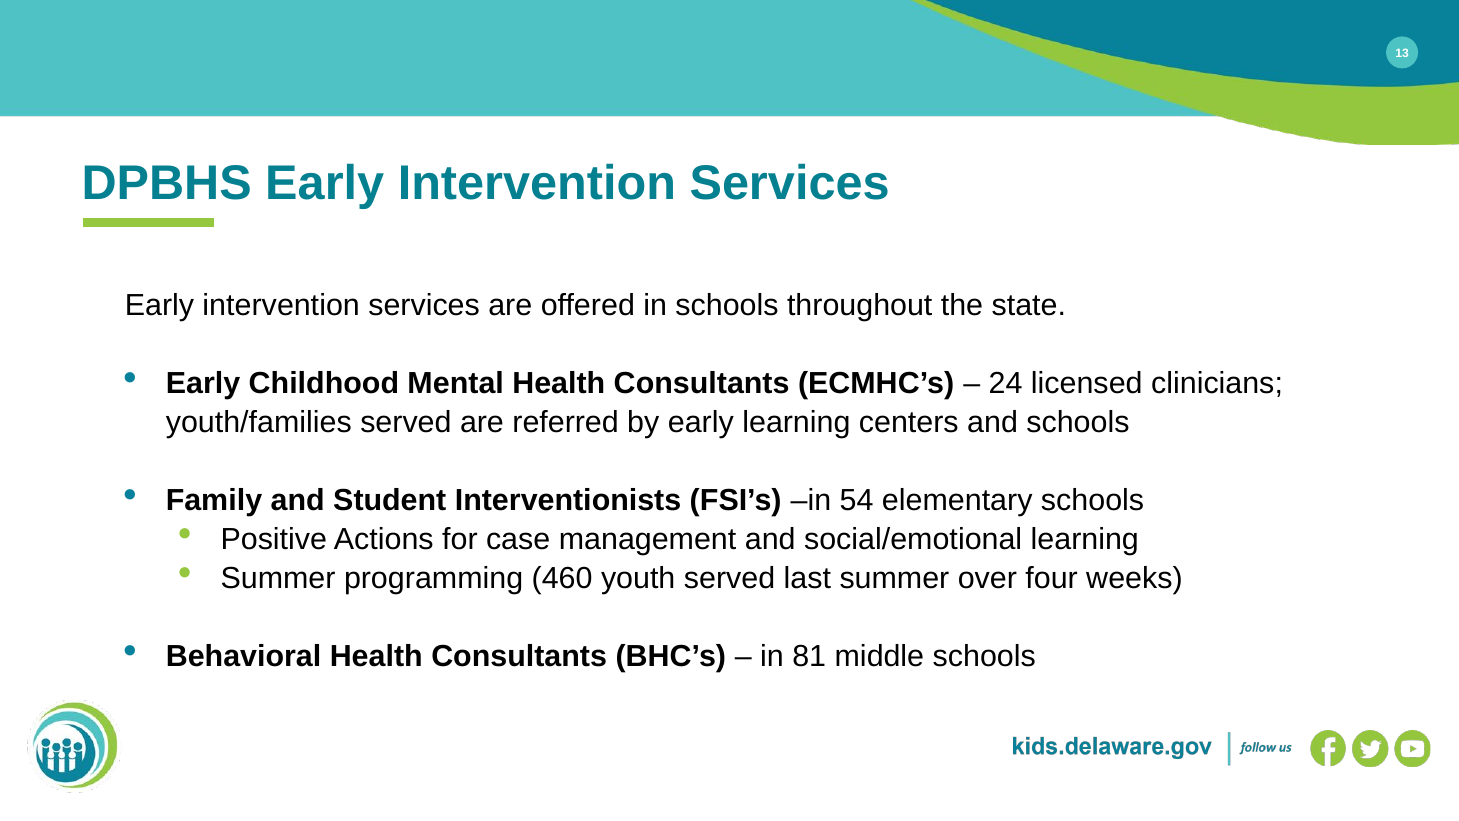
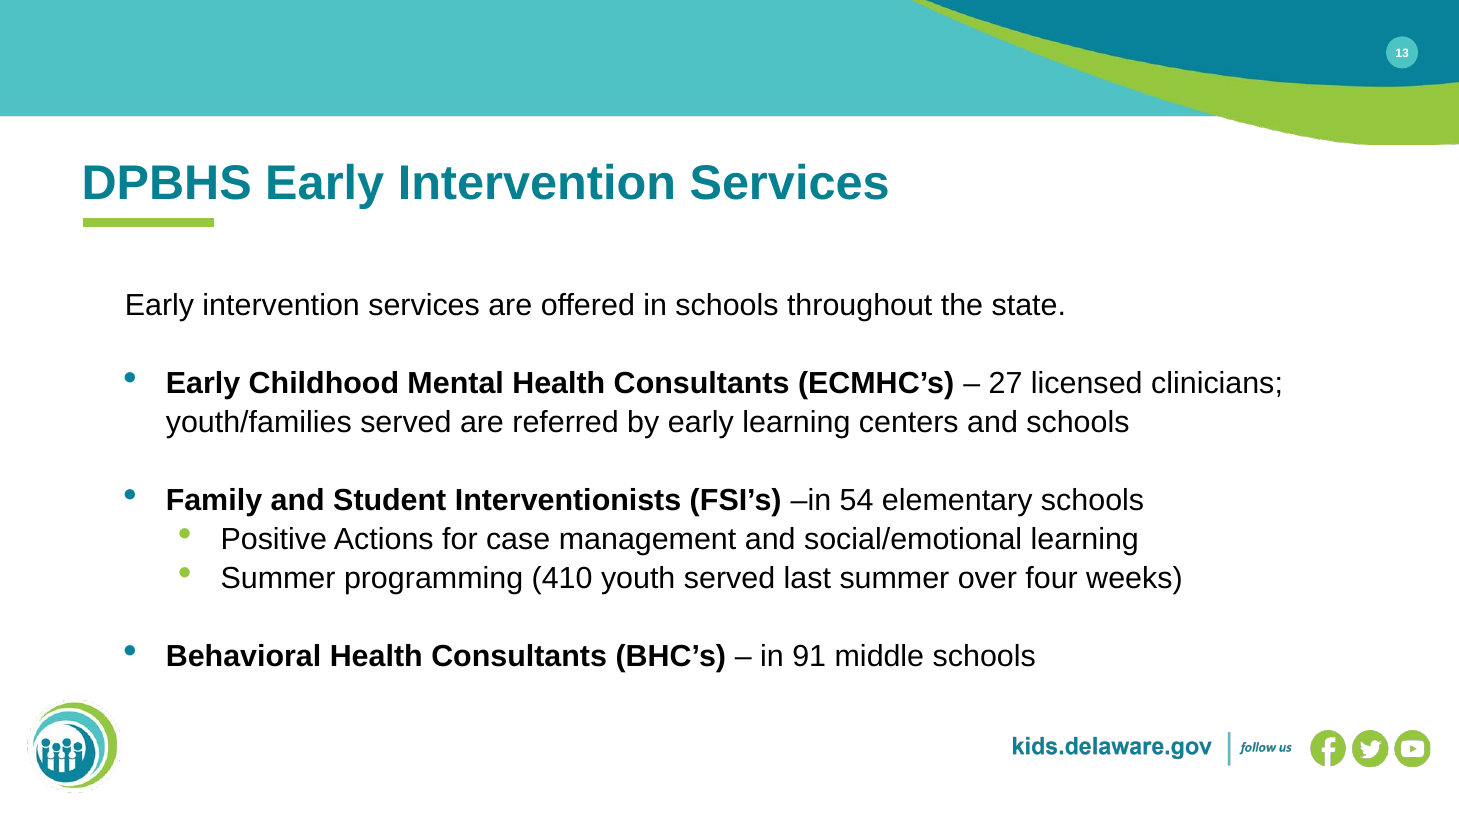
24: 24 -> 27 (1006, 383)
460: 460 -> 410 (562, 578)
81: 81 -> 91 (809, 656)
